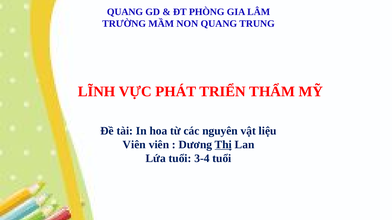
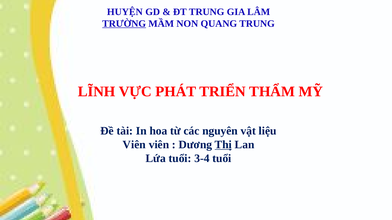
QUANG: QUANG -> HUYỆN (125, 12)
ĐT PHÒNG: PHÒNG -> TRUNG (207, 12)
TRƯỜNG underline: none -> present (124, 24)
